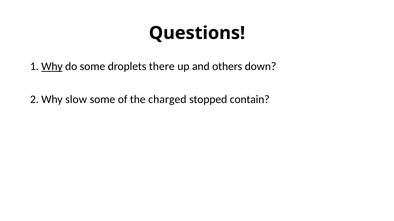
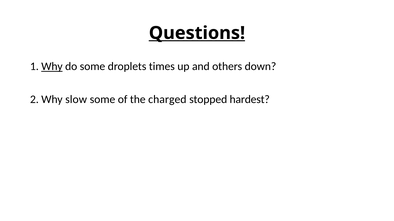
Questions underline: none -> present (197, 33)
there: there -> times (162, 67)
contain: contain -> hardest (250, 100)
